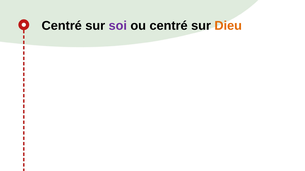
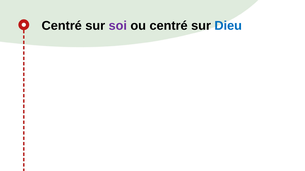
Dieu colour: orange -> blue (228, 26)
